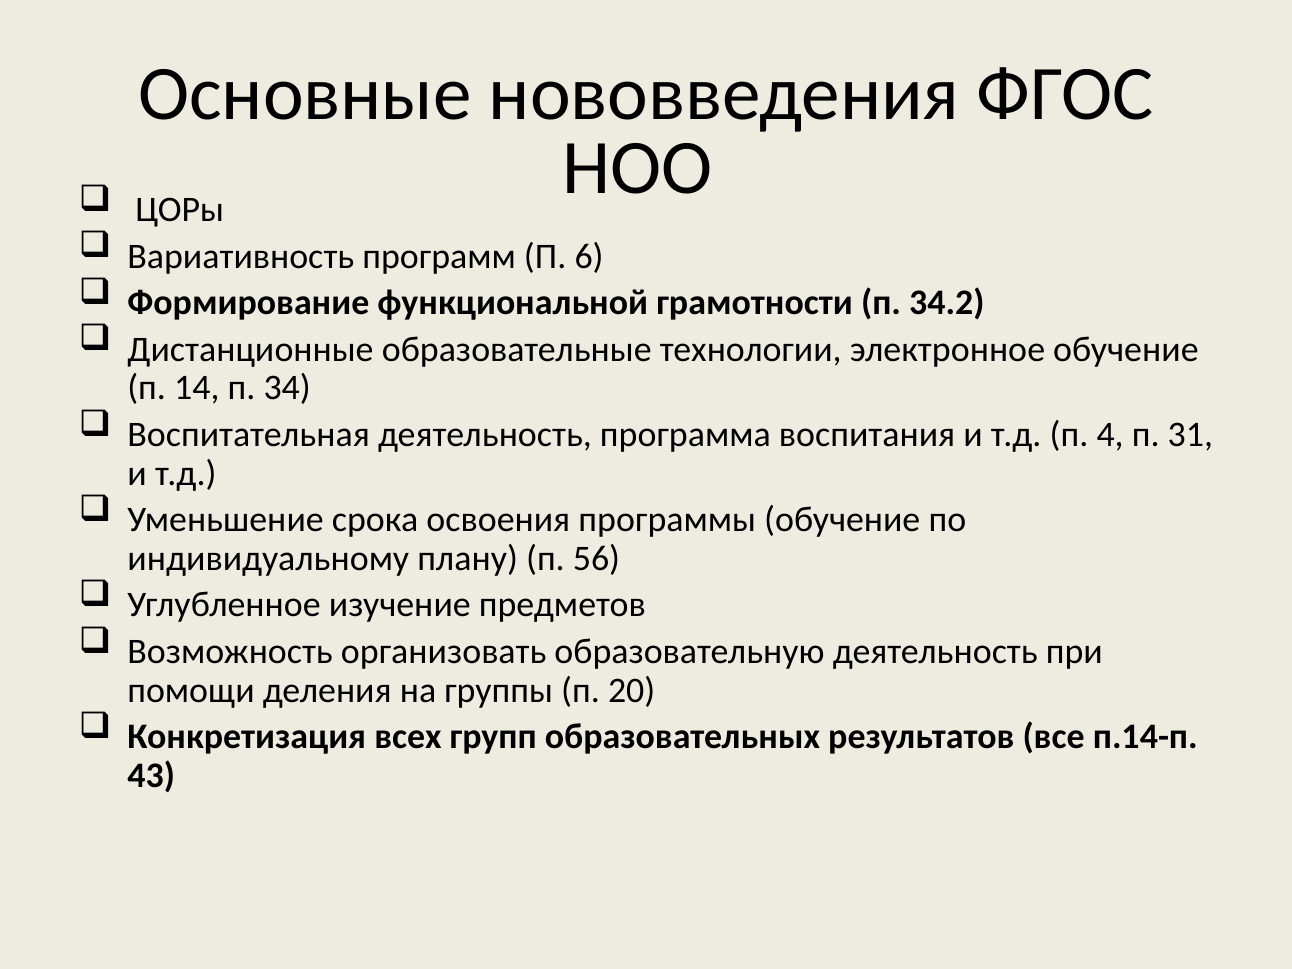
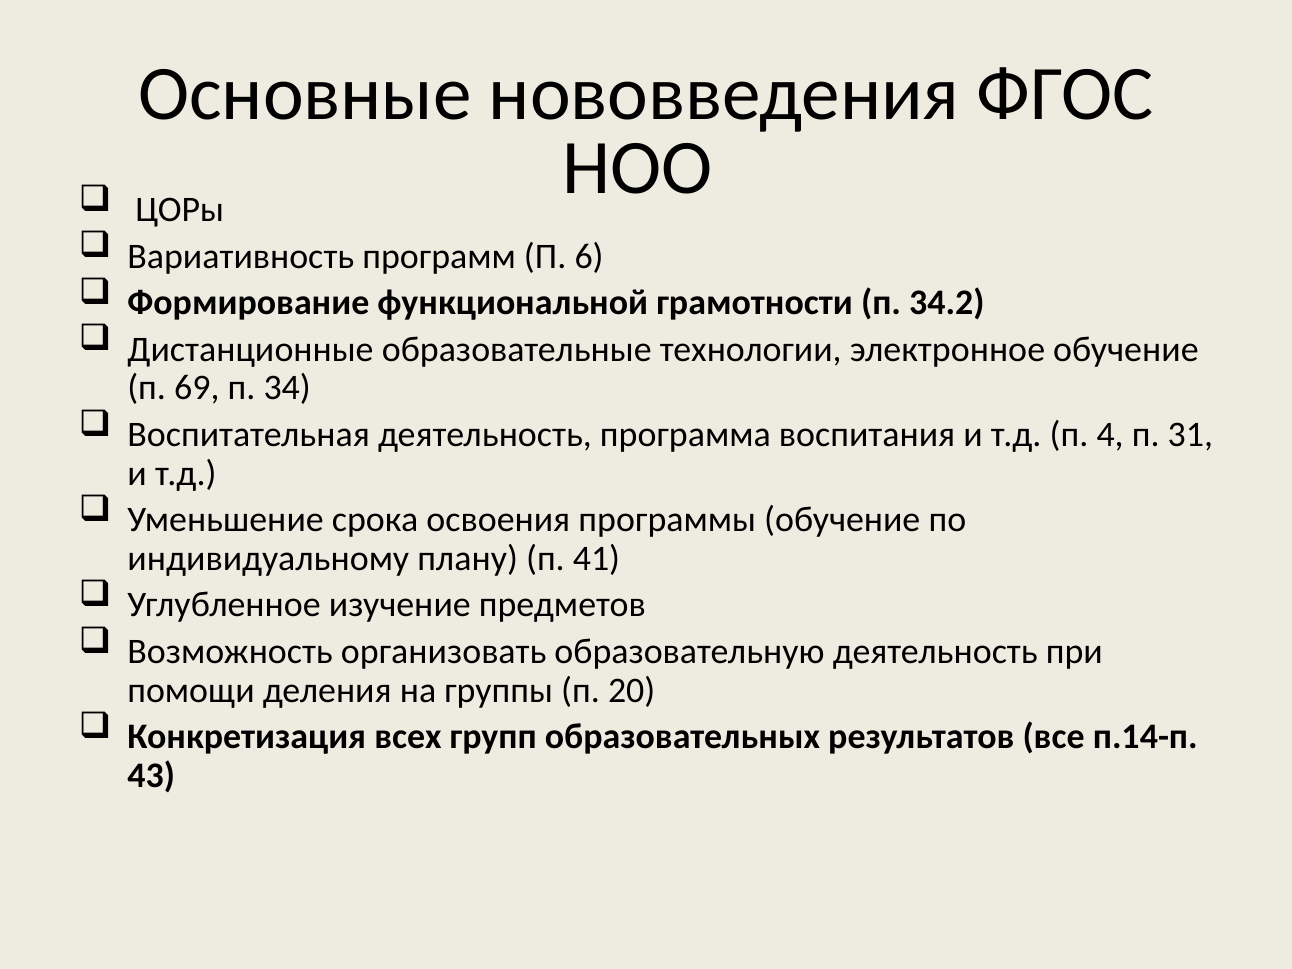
14: 14 -> 69 (197, 388)
56: 56 -> 41 (596, 559)
